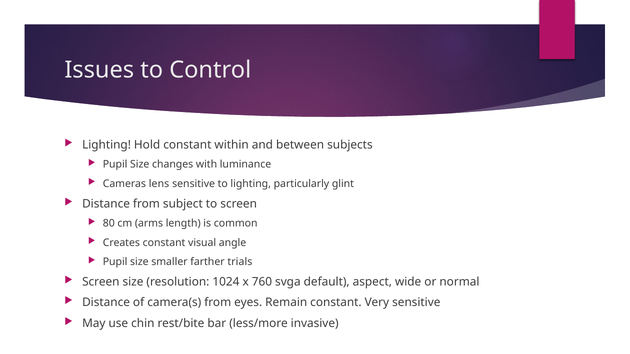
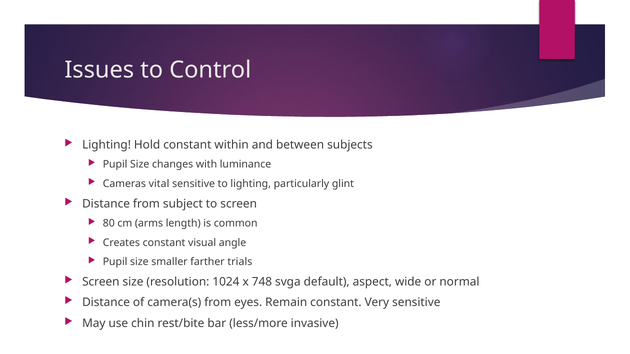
lens: lens -> vital (159, 184)
760: 760 -> 748 (262, 282)
